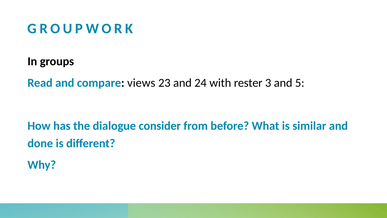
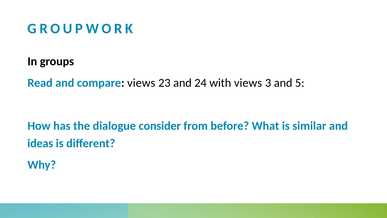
with rester: rester -> views (248, 83)
done: done -> ideas (40, 143)
